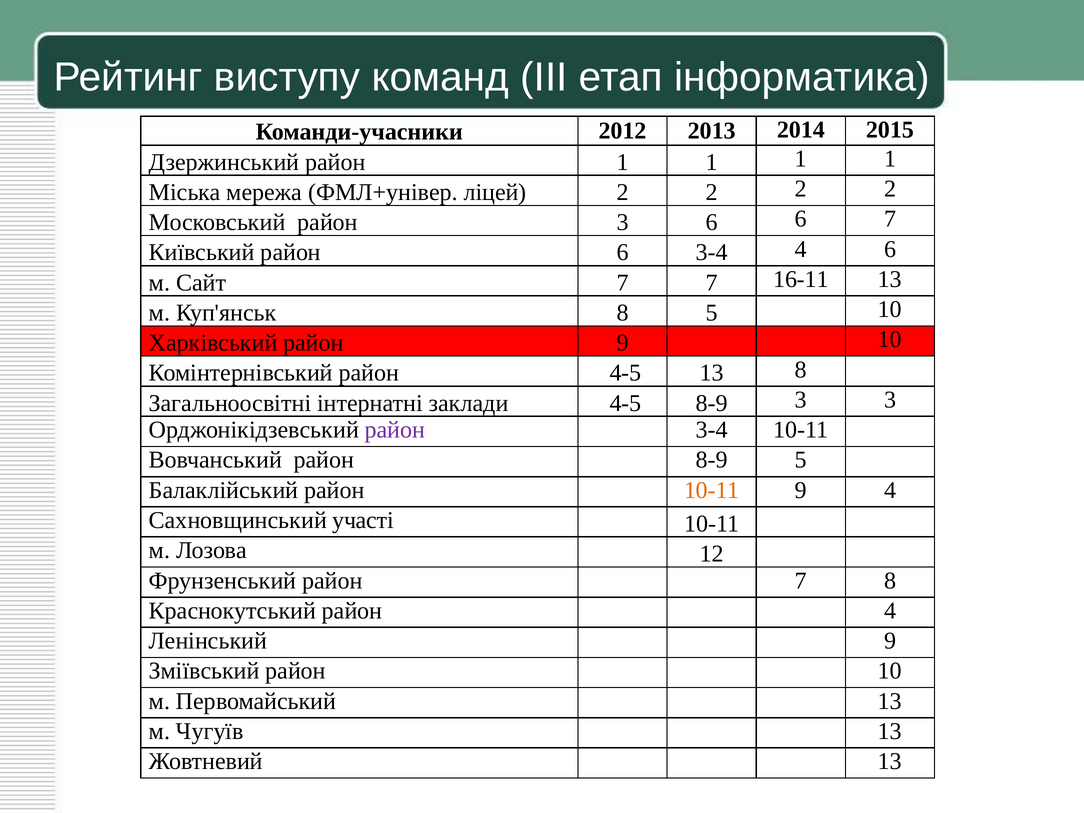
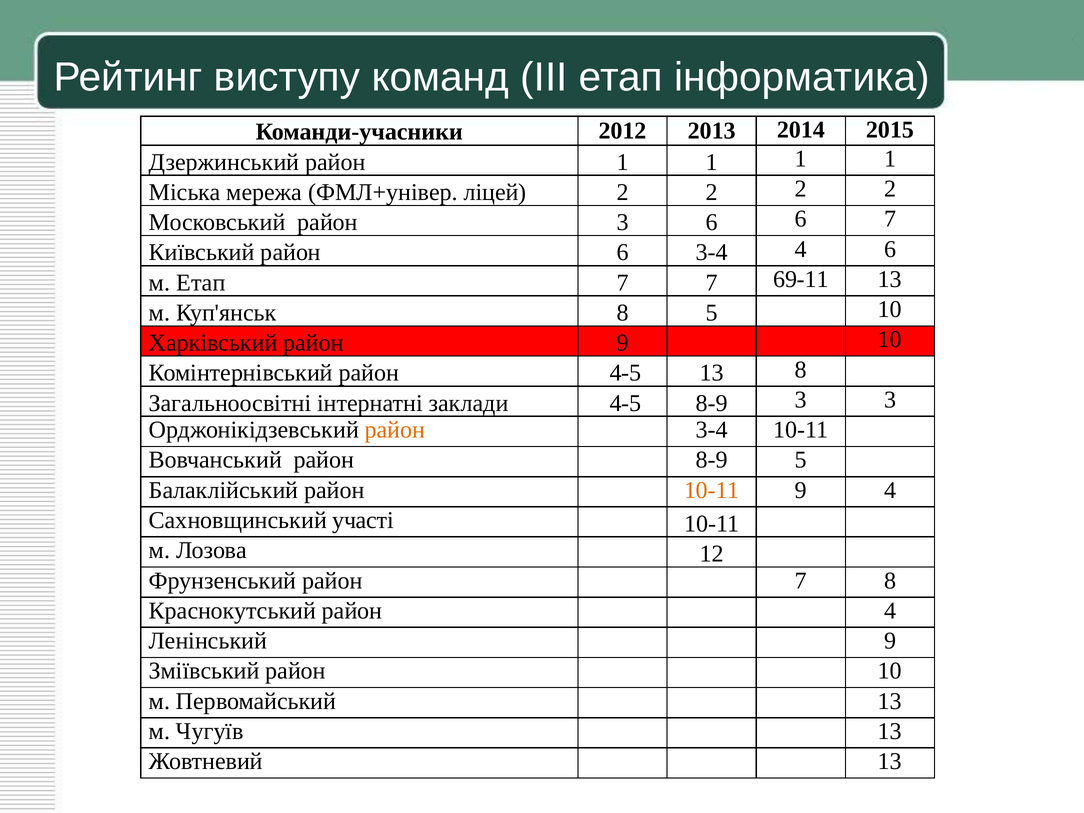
м Сайт: Сайт -> Етап (201, 283)
16-11: 16-11 -> 69-11 (801, 279)
район colour: purple -> orange (395, 430)
